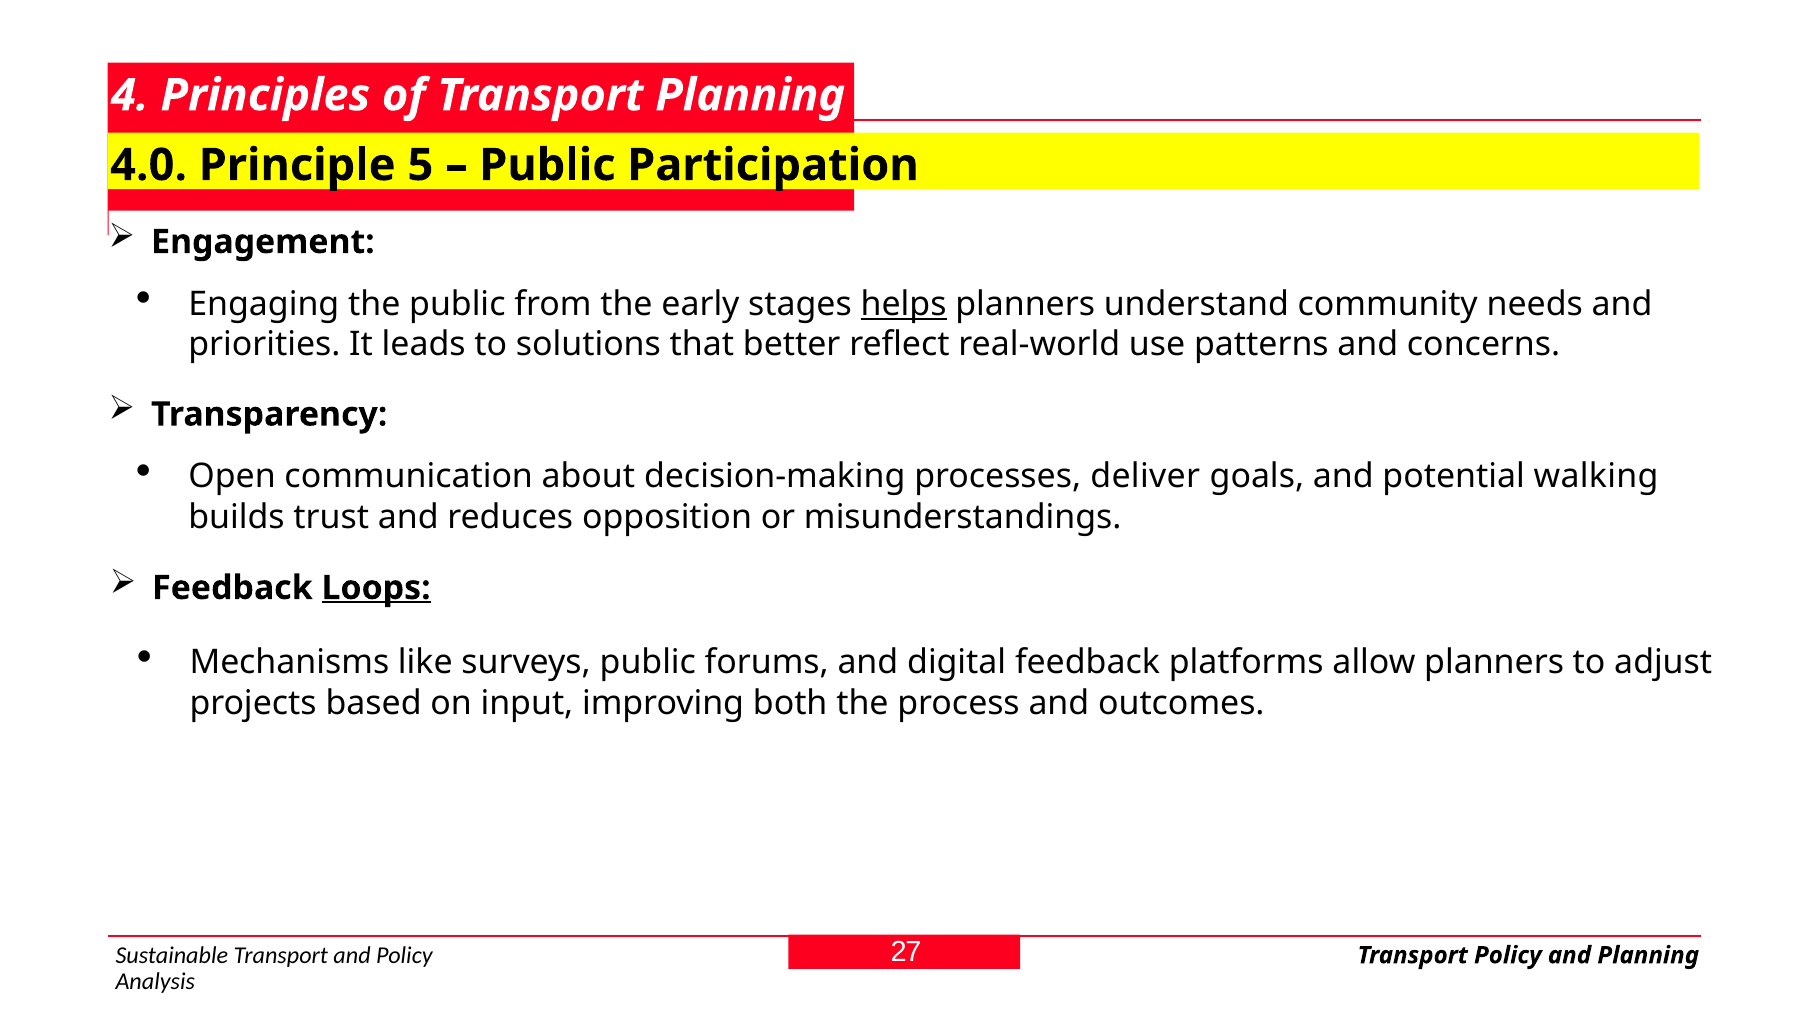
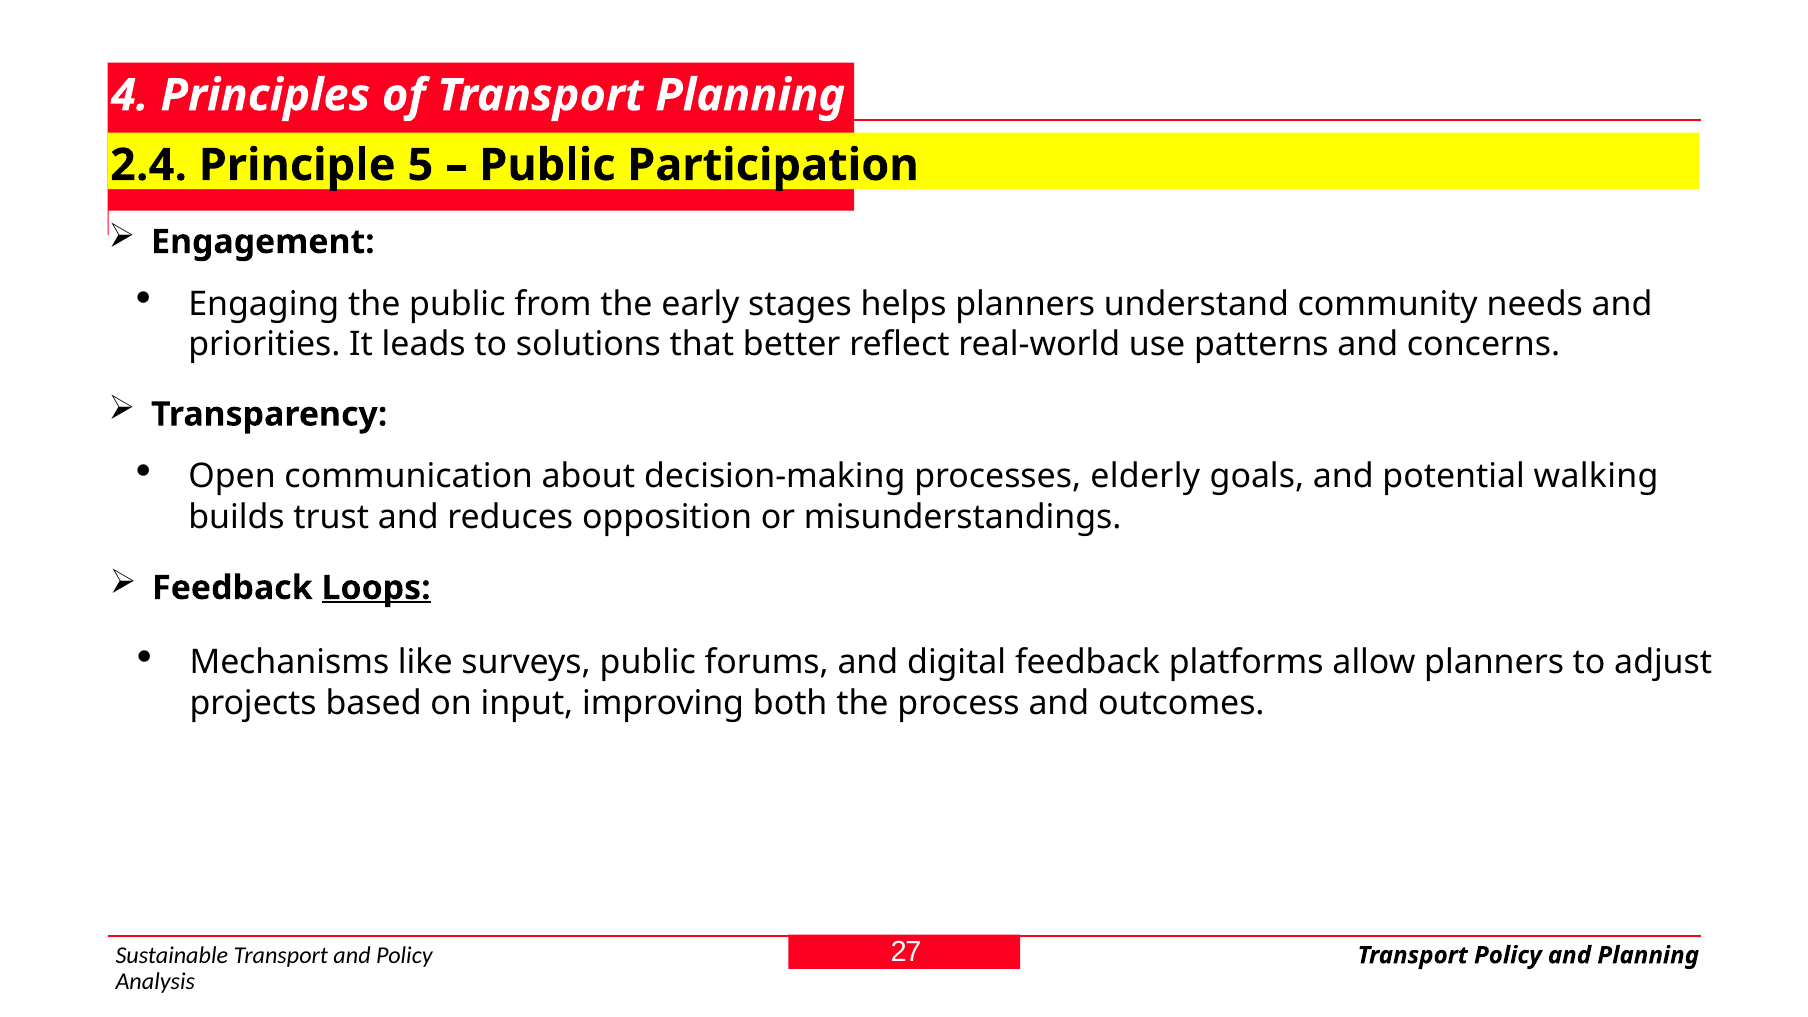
4.0: 4.0 -> 2.4 (149, 165)
helps underline: present -> none (904, 304)
deliver: deliver -> elderly (1145, 477)
